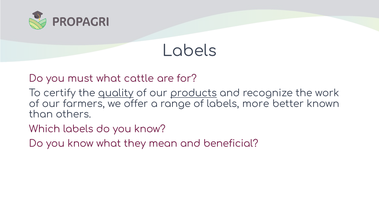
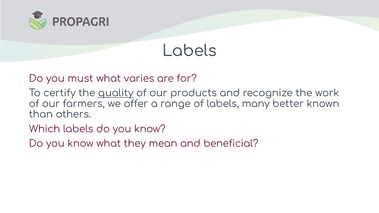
cattle: cattle -> varies (139, 79)
products underline: present -> none (193, 93)
more: more -> many (256, 104)
